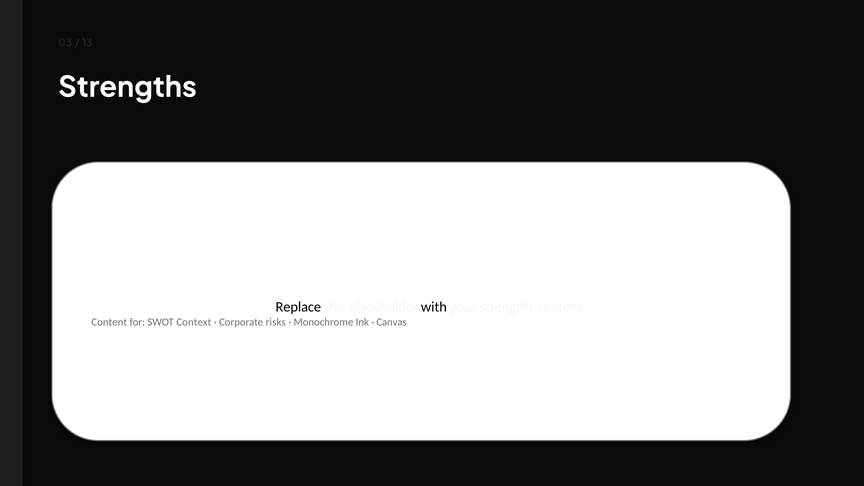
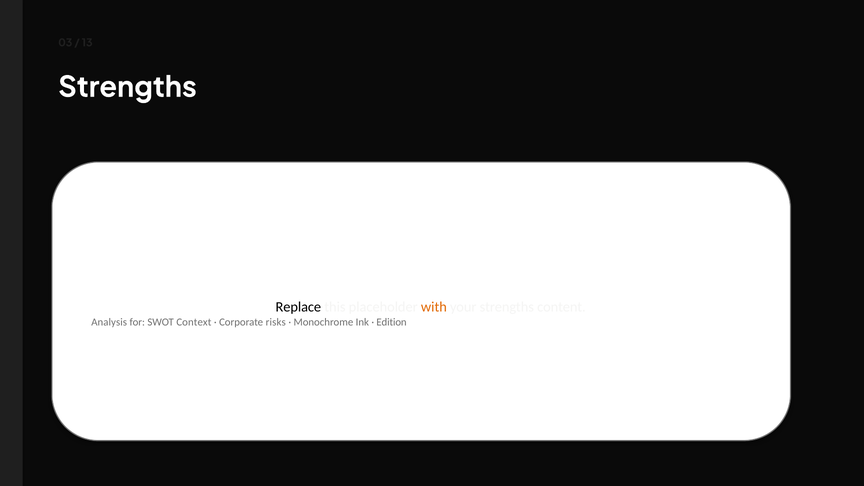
with colour: black -> orange (434, 307)
Content: Content -> Analysis (109, 322)
Canvas: Canvas -> Edition (392, 322)
